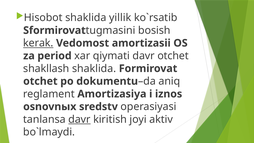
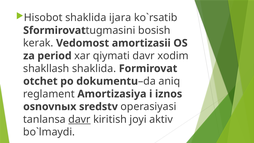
yillik: yillik -> ijara (120, 18)
kerak underline: present -> none (38, 43)
davr otchet: otchet -> xodim (173, 56)
